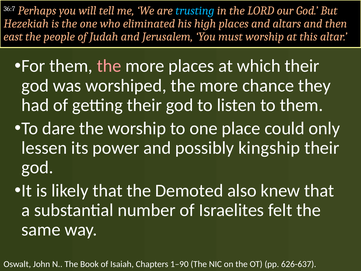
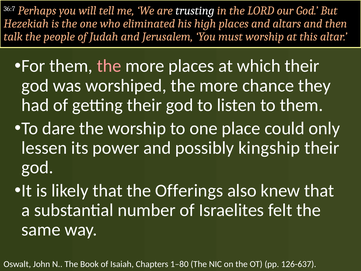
trusting colour: light blue -> white (195, 11)
east: east -> talk (13, 37)
Demoted: Demoted -> Offerings (189, 191)
1–90: 1–90 -> 1–80 (179, 264)
626-637: 626-637 -> 126-637 (299, 264)
